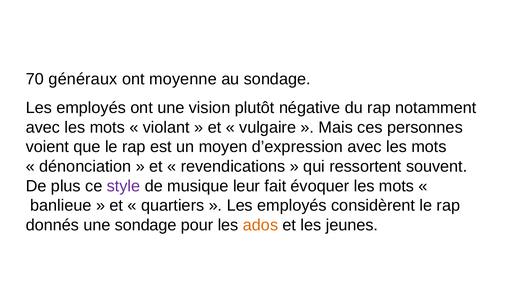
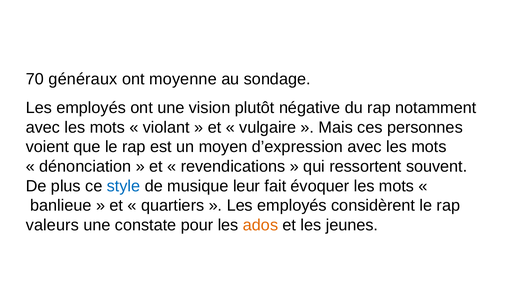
style colour: purple -> blue (124, 185)
donnés: donnés -> valeurs (52, 224)
une sondage: sondage -> constate (146, 224)
